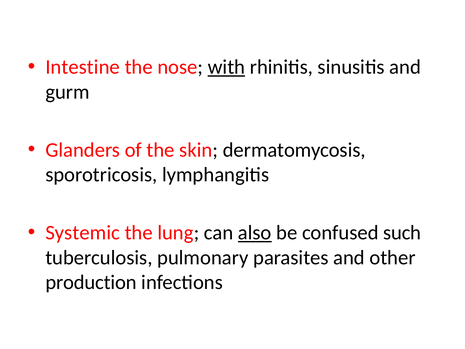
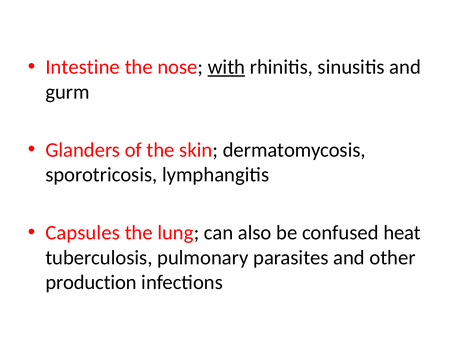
Systemic: Systemic -> Capsules (83, 233)
also underline: present -> none (255, 233)
such: such -> heat (402, 233)
